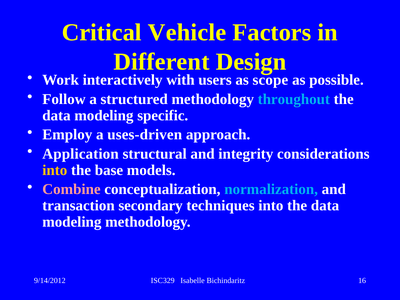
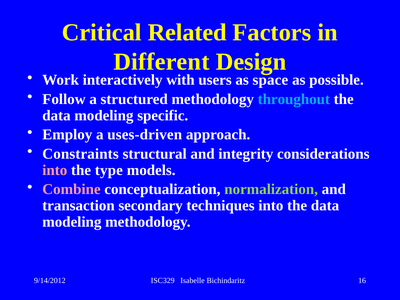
Vehicle: Vehicle -> Related (187, 32)
scope: scope -> space (270, 80)
Application: Application -> Constraints (81, 154)
into colour: yellow -> pink (55, 170)
base: base -> type (109, 170)
normalization colour: light blue -> light green (271, 189)
